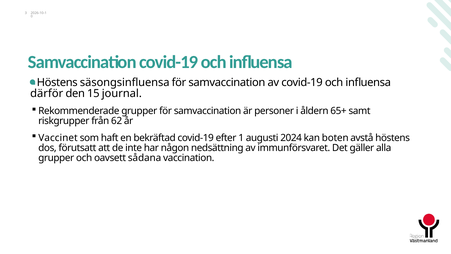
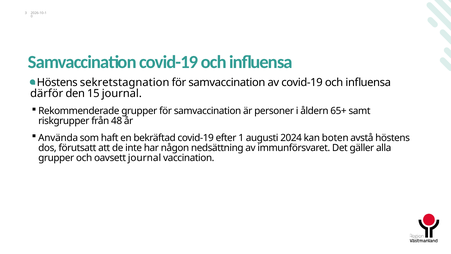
säsongsinfluensa: säsongsinfluensa -> sekretstagnation (125, 82)
62: 62 -> 48 (117, 121)
Vaccinet: Vaccinet -> Använda (58, 138)
oavsett sådana: sådana -> journal (145, 158)
